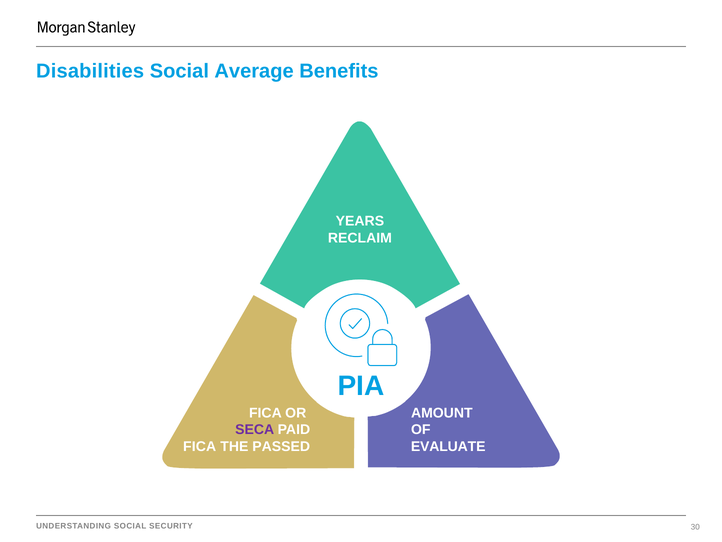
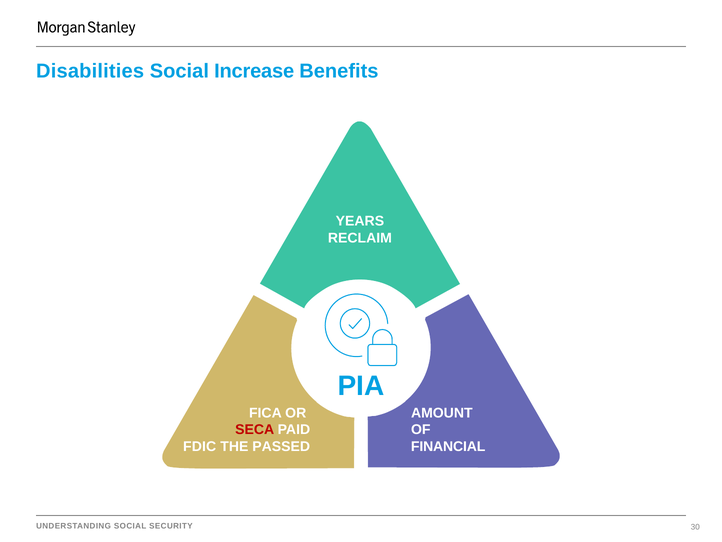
Average: Average -> Increase (254, 71)
SECA colour: purple -> red (255, 429)
FICA: FICA -> FDIC (200, 446)
EVALUATE: EVALUATE -> FINANCIAL (448, 446)
